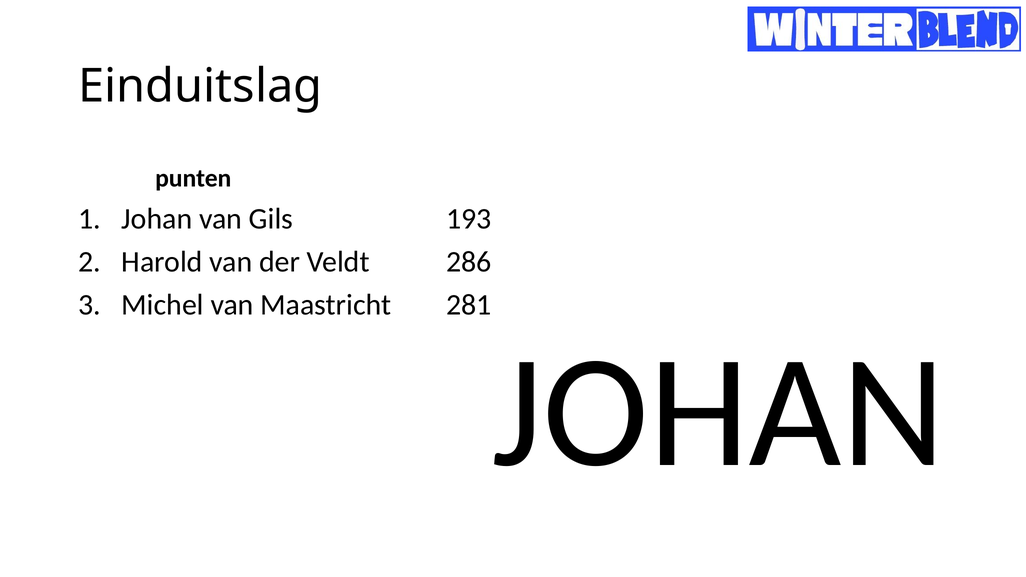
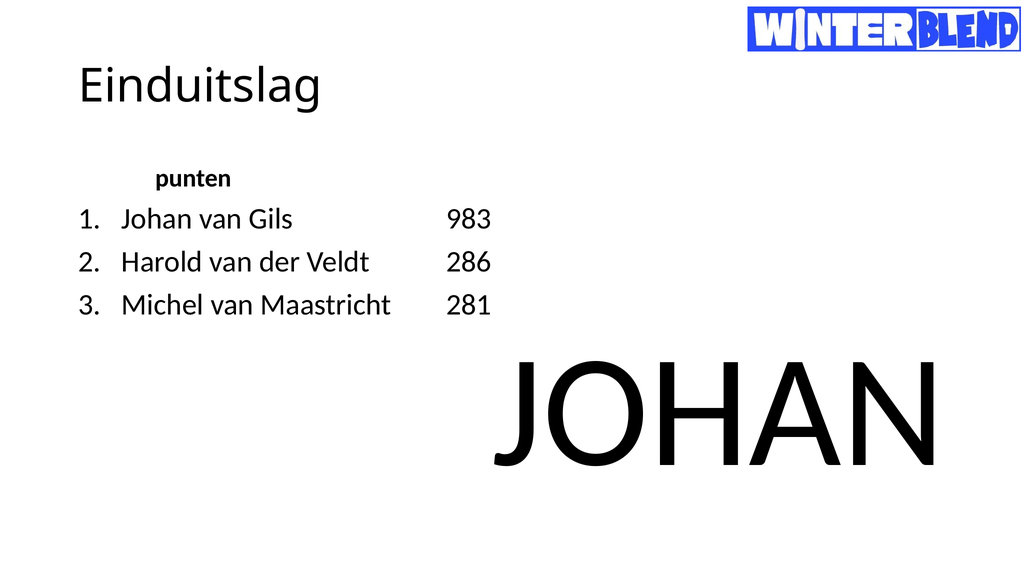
193: 193 -> 983 (469, 219)
